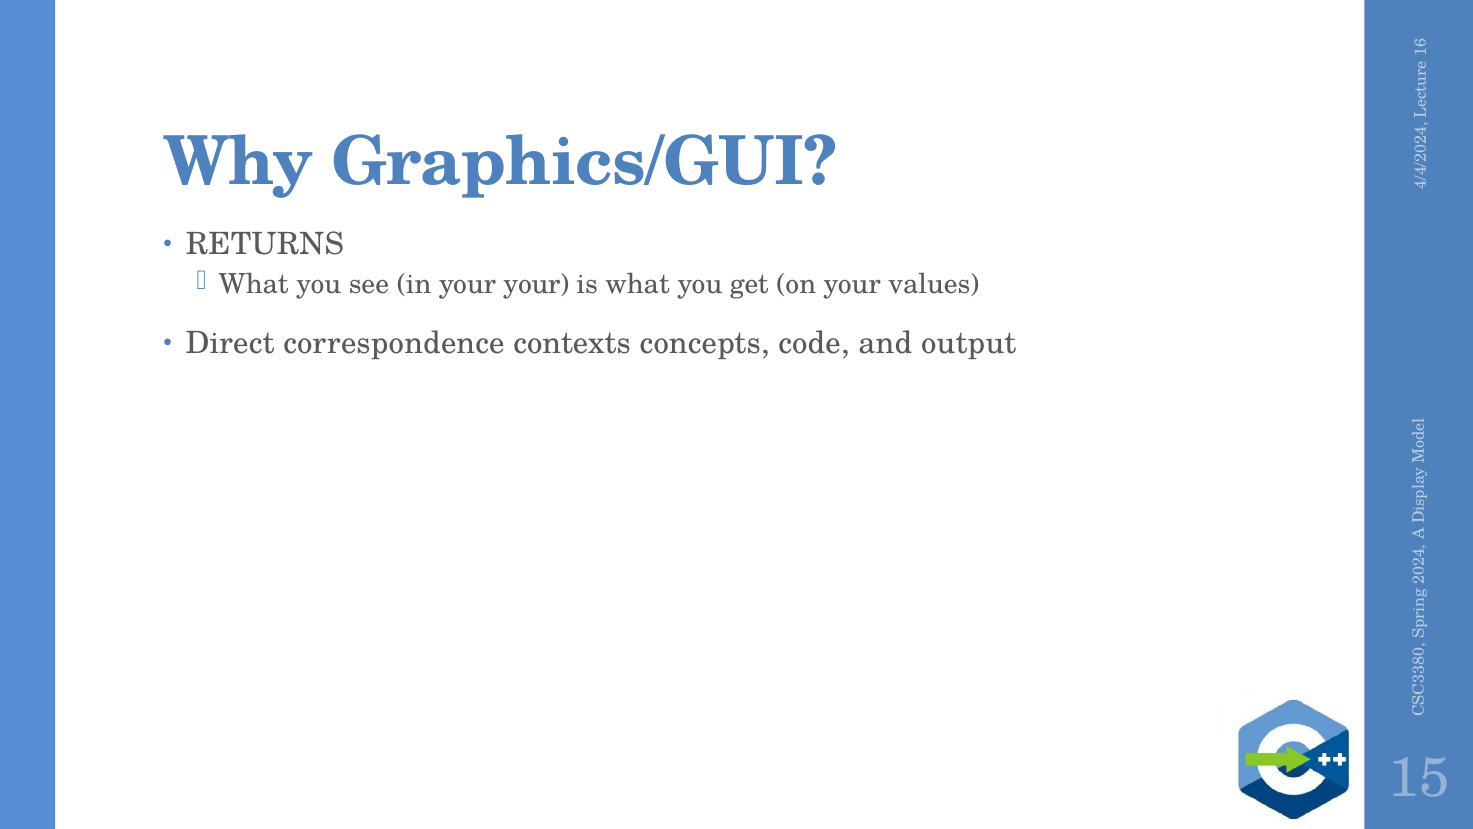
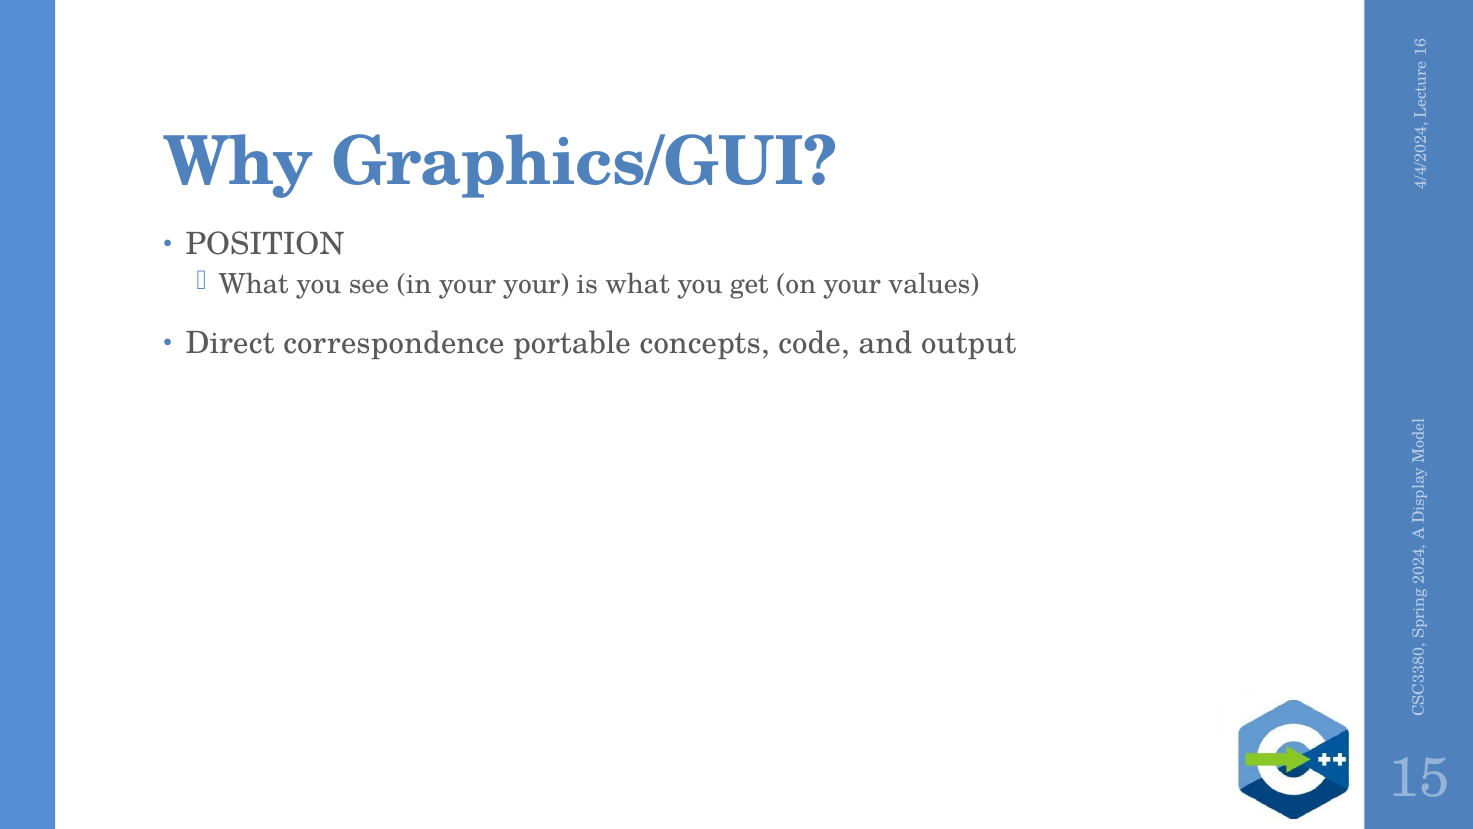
RETURNS: RETURNS -> POSITION (265, 244)
contexts: contexts -> portable (572, 343)
